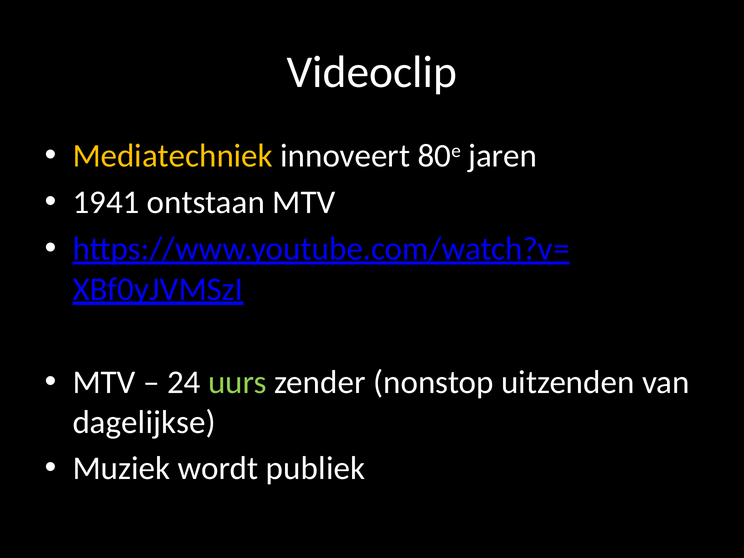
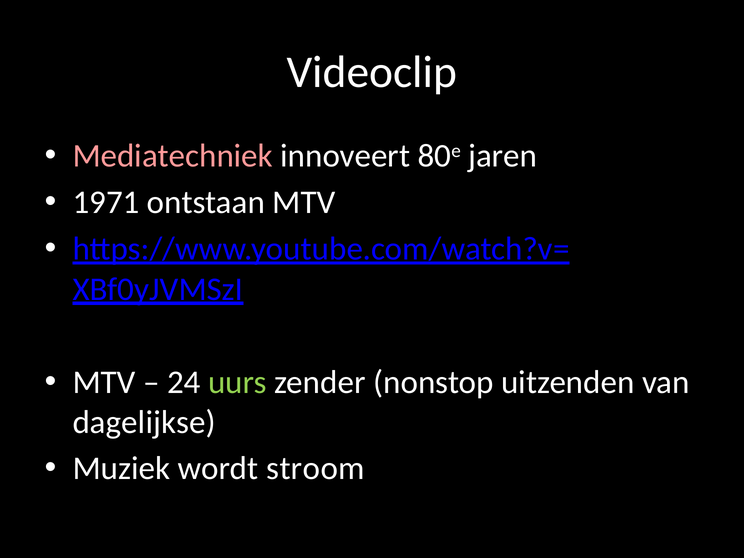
Mediatechniek colour: yellow -> pink (173, 156)
1941: 1941 -> 1971 (106, 202)
publiek: publiek -> stroom (316, 468)
